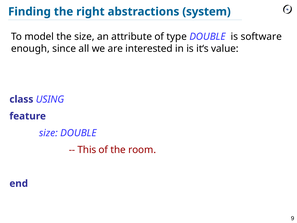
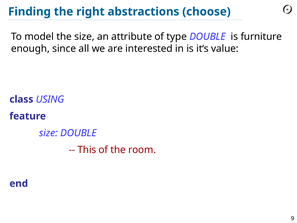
system: system -> choose (206, 12)
software: software -> furniture (261, 37)
